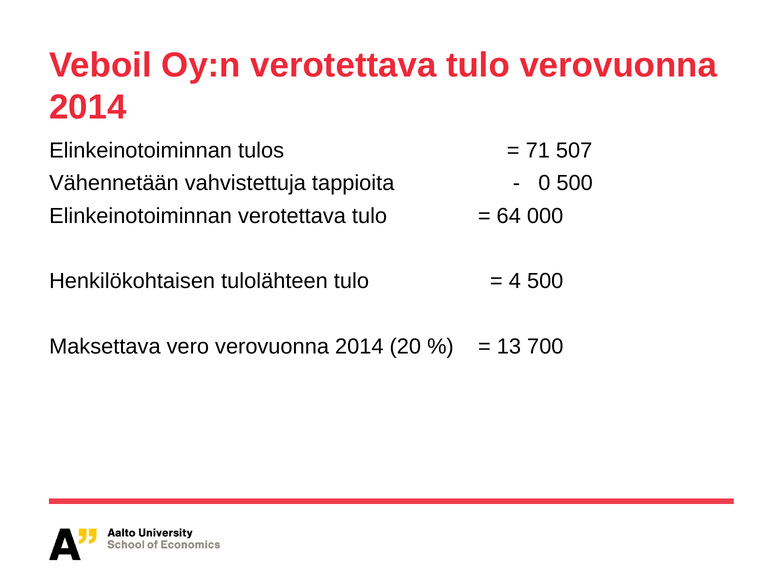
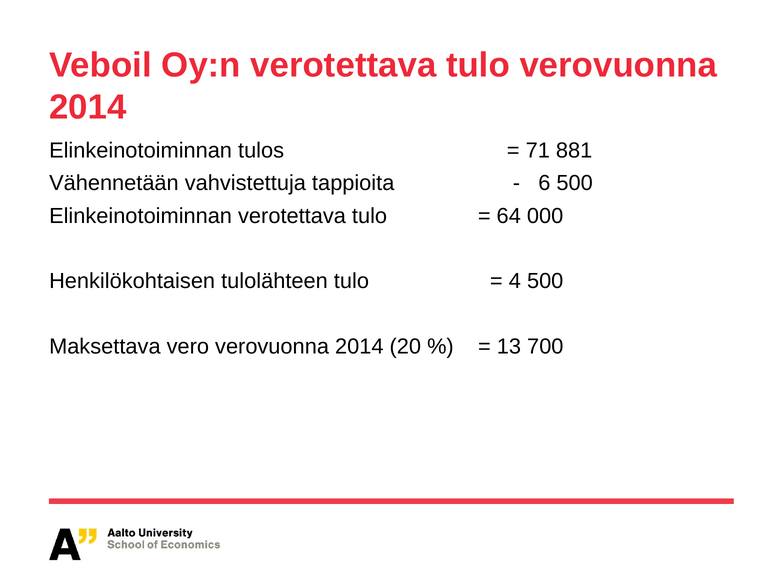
507: 507 -> 881 (574, 150)
0: 0 -> 6 (544, 183)
